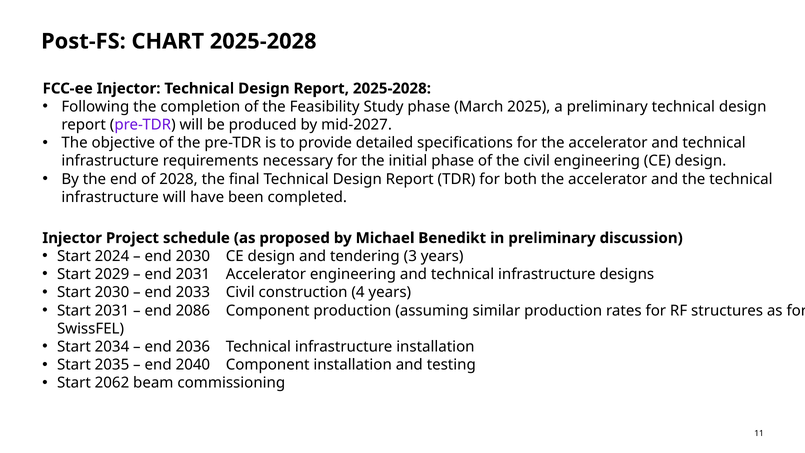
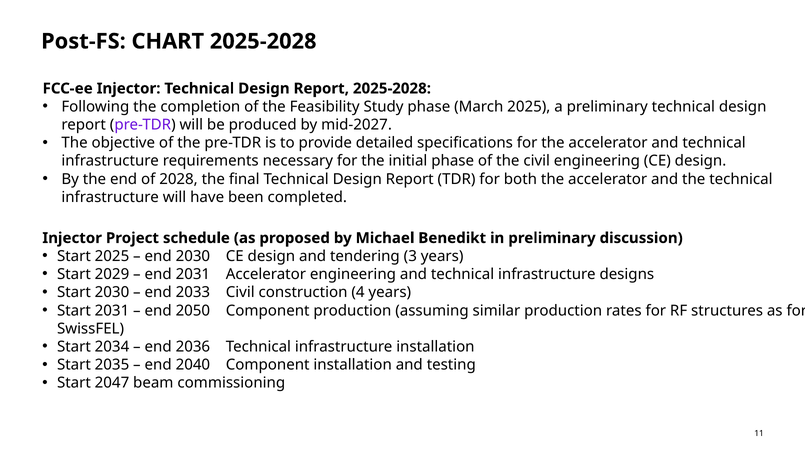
Start 2024: 2024 -> 2025 (112, 256)
2086: 2086 -> 2050 (193, 310)
2062: 2062 -> 2047 (112, 383)
